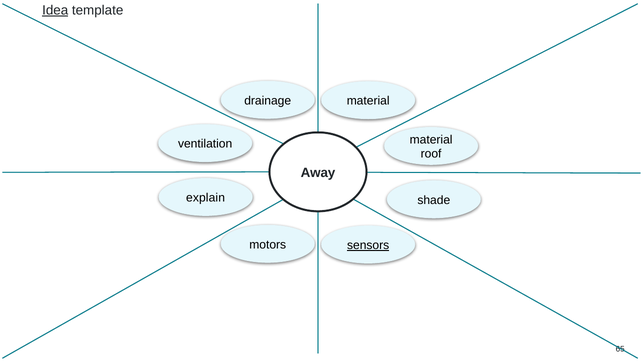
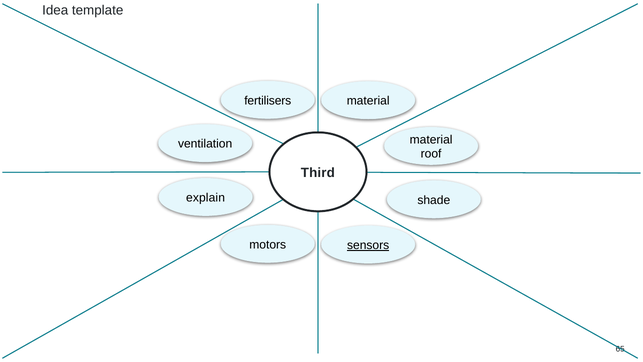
Idea underline: present -> none (55, 10)
drainage: drainage -> fertilisers (268, 101)
Away: Away -> Third (318, 173)
